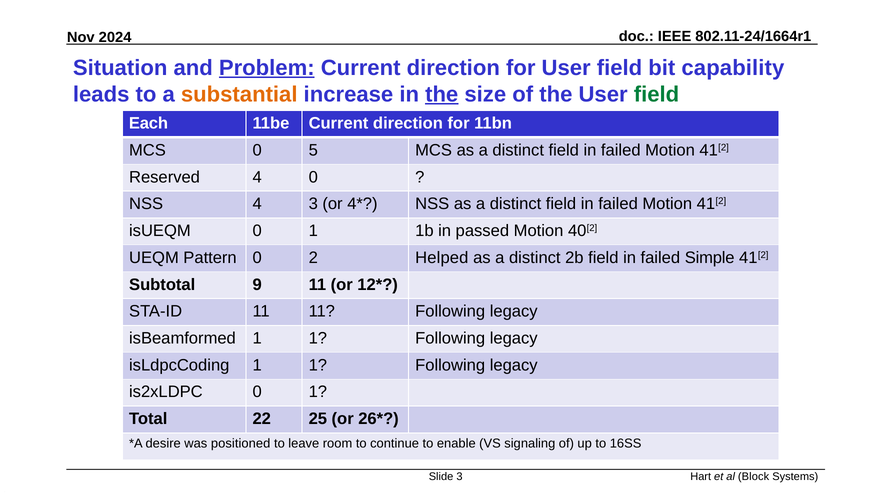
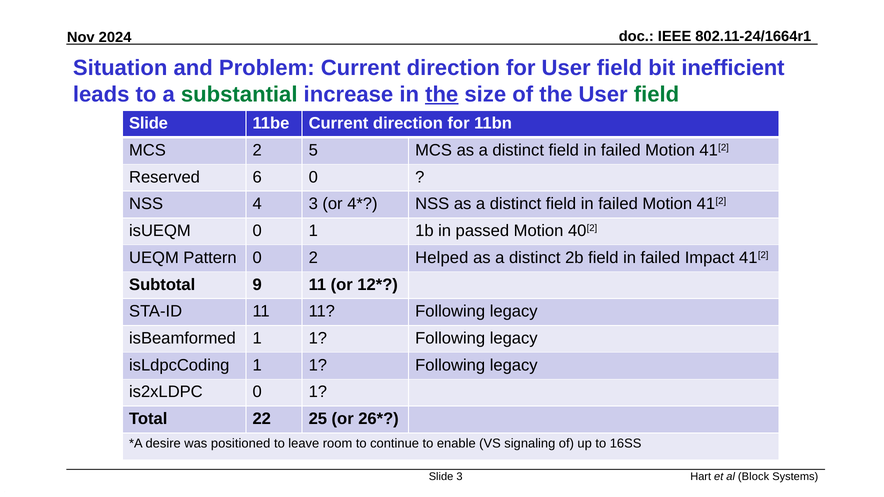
Problem underline: present -> none (267, 68)
capability: capability -> inefficient (733, 68)
substantial colour: orange -> green (239, 94)
Each: Each -> Slide (148, 123)
MCS 0: 0 -> 2 (257, 150)
Reserved 4: 4 -> 6 (257, 177)
Simple: Simple -> Impact (710, 258)
